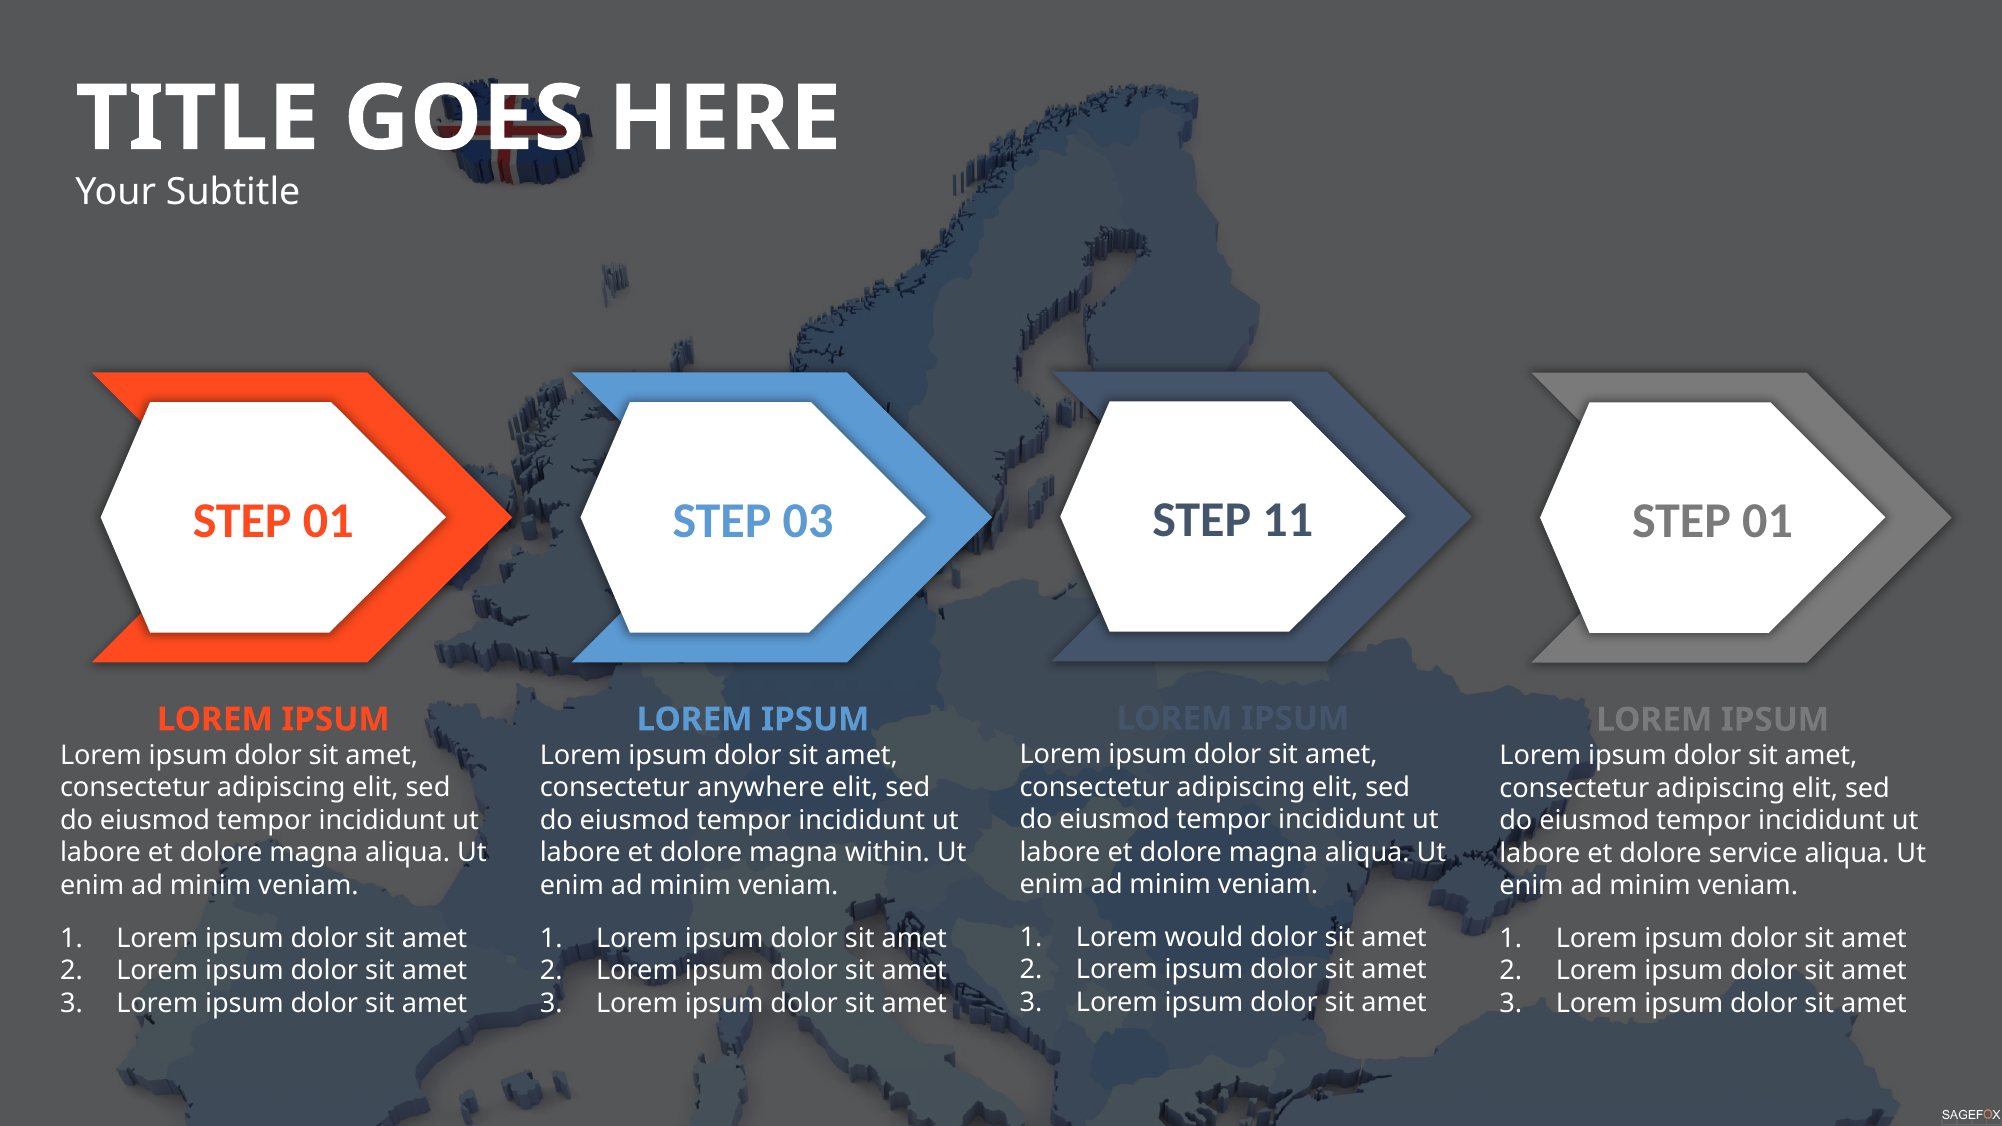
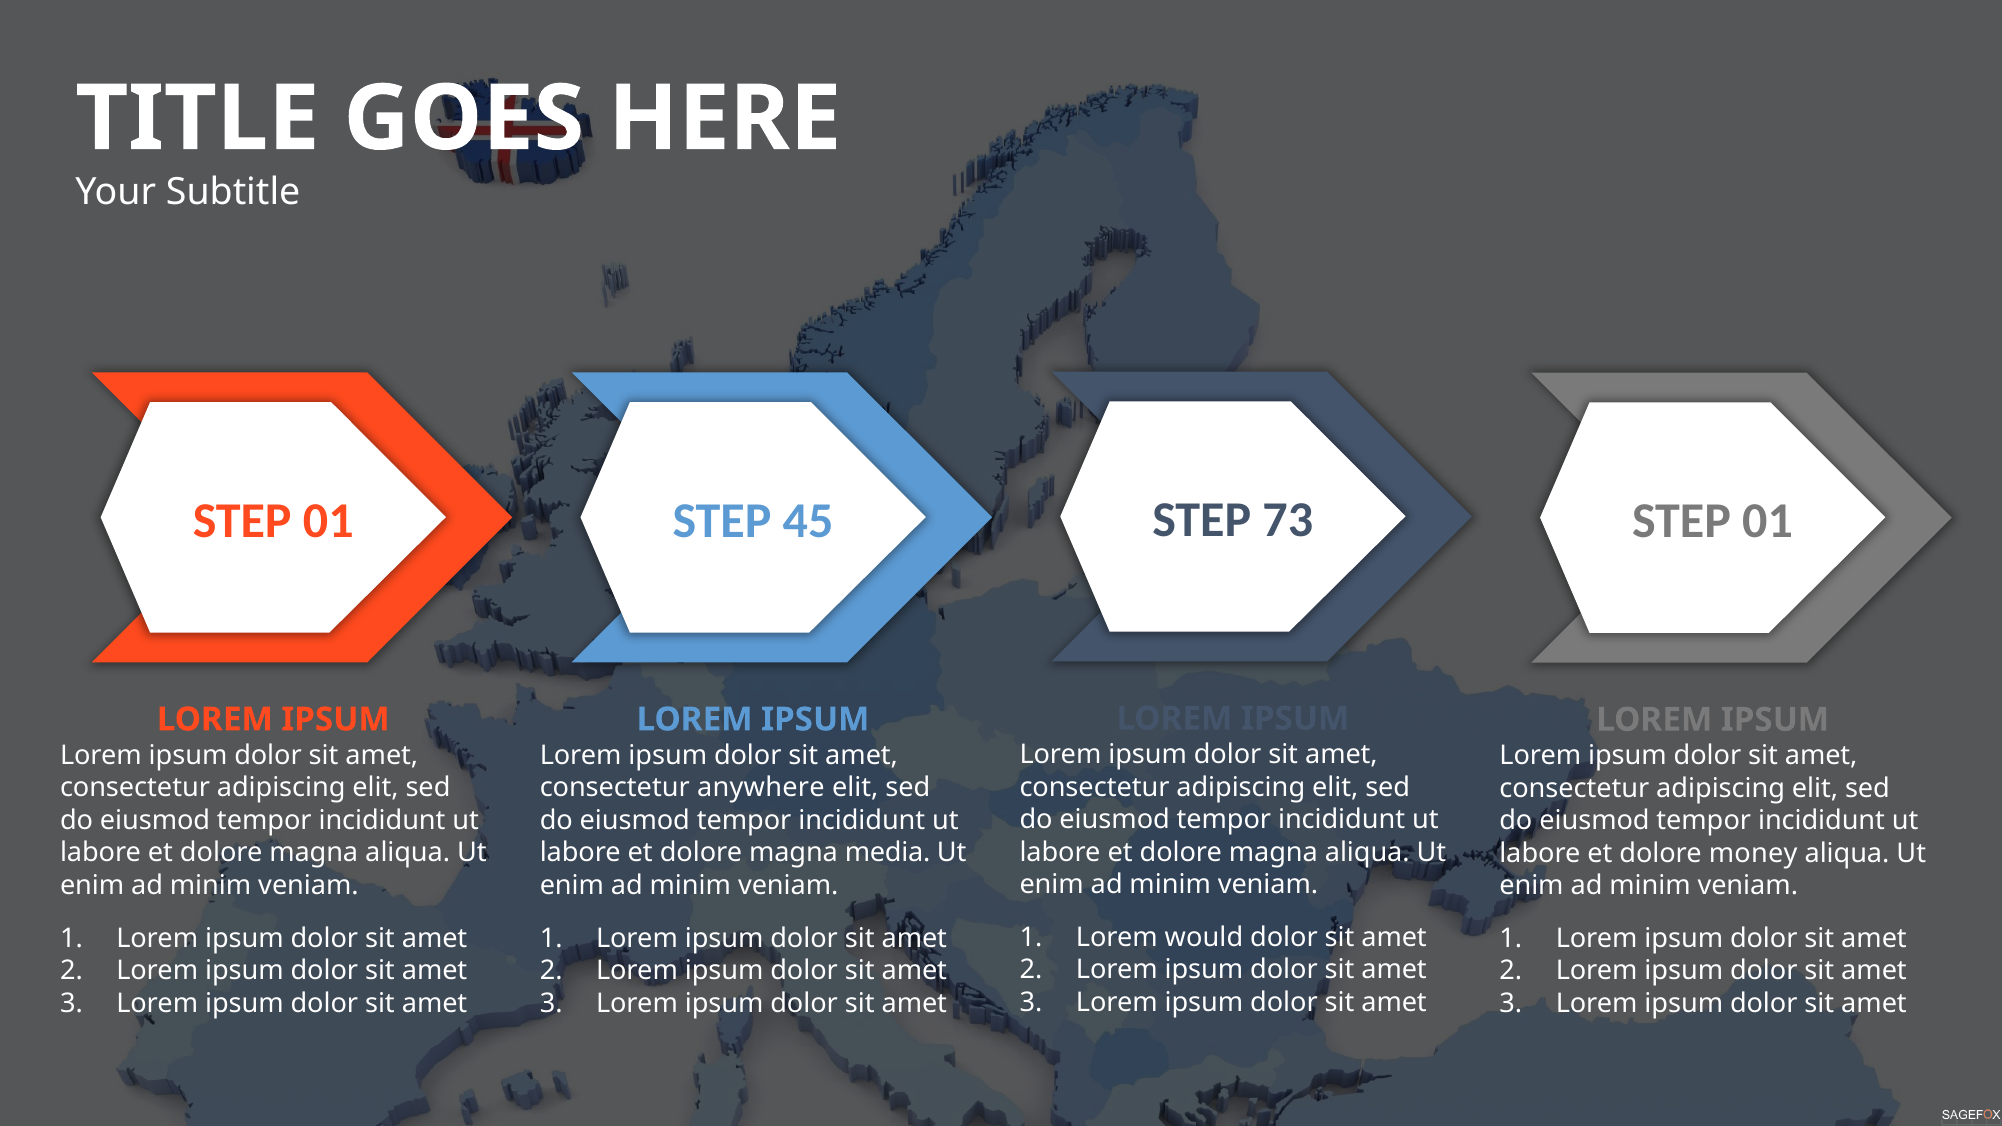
11: 11 -> 73 (1288, 520)
03: 03 -> 45 (808, 521)
within: within -> media (888, 853)
service: service -> money (1753, 853)
